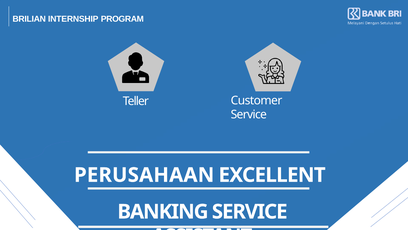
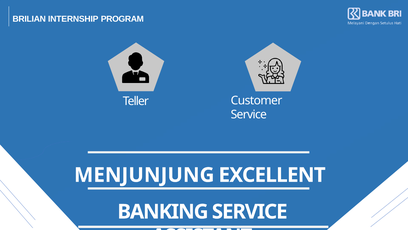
PERUSAHAAN: PERUSAHAAN -> MENJUNJUNG (144, 175)
